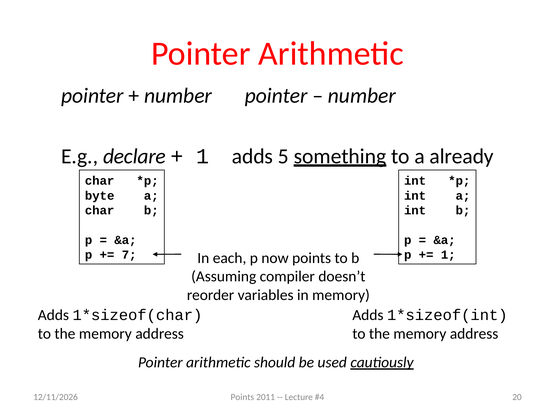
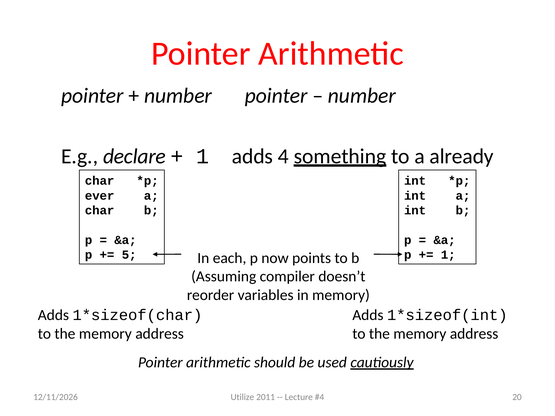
5: 5 -> 4 (283, 156)
byte: byte -> ever (100, 196)
7: 7 -> 5 (129, 255)
Points: Points -> Utilize (242, 398)
